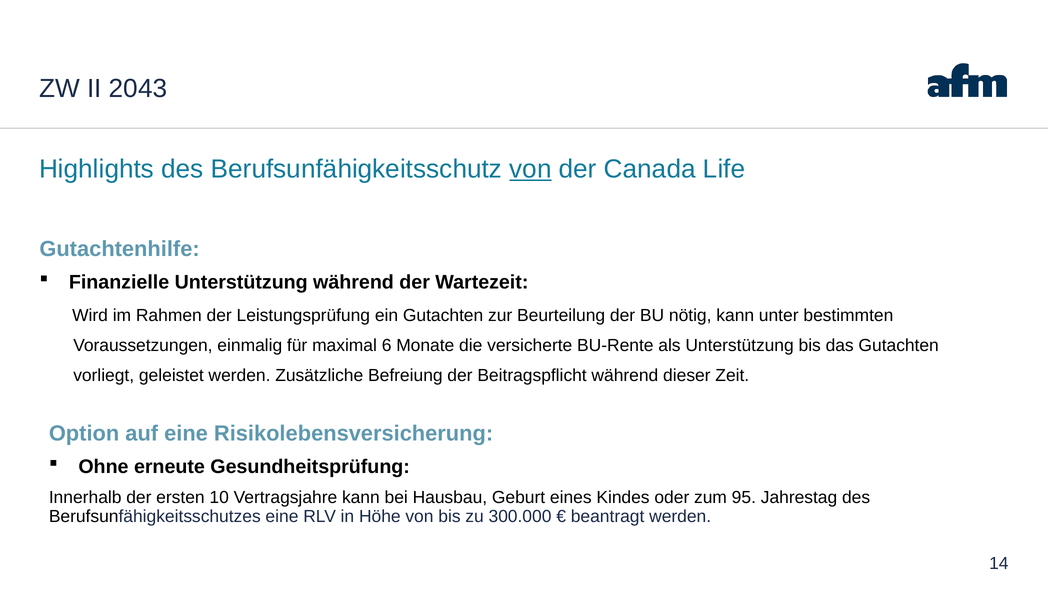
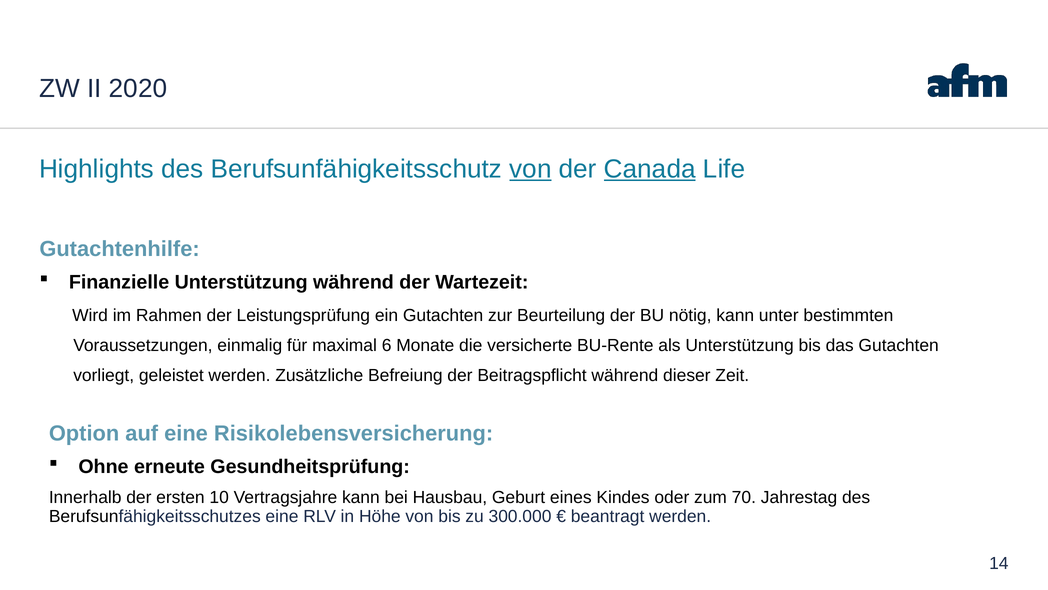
2043: 2043 -> 2020 (138, 89)
Canada underline: none -> present (650, 169)
95: 95 -> 70 (744, 497)
